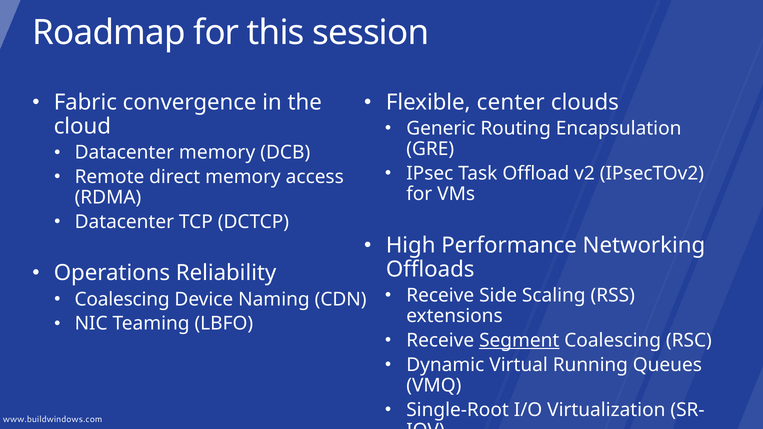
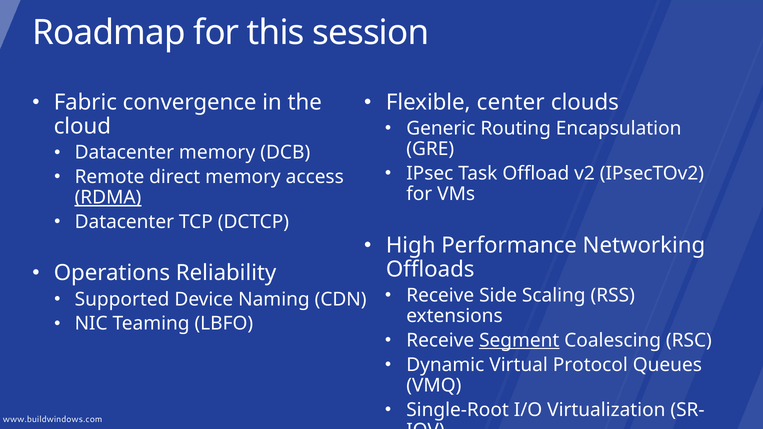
RDMA underline: none -> present (108, 198)
Coalescing: Coalescing -> Supported (122, 299)
Running: Running -> Protocol (590, 365)
